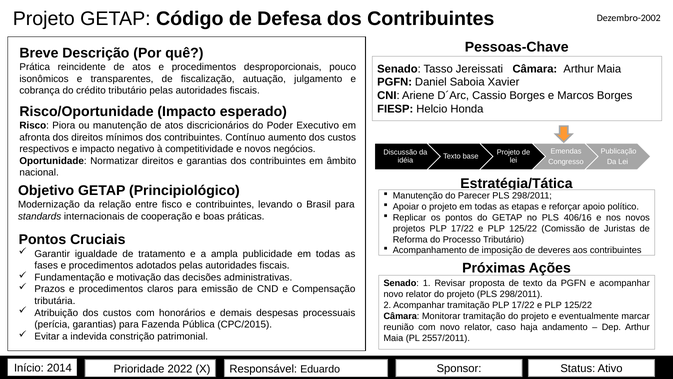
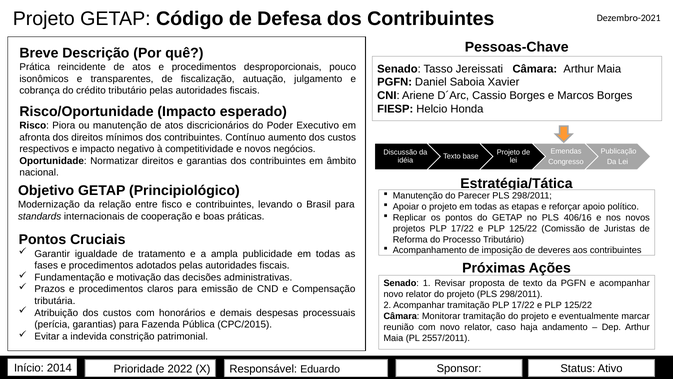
Dezembro-2002: Dezembro-2002 -> Dezembro-2021 (629, 18)
